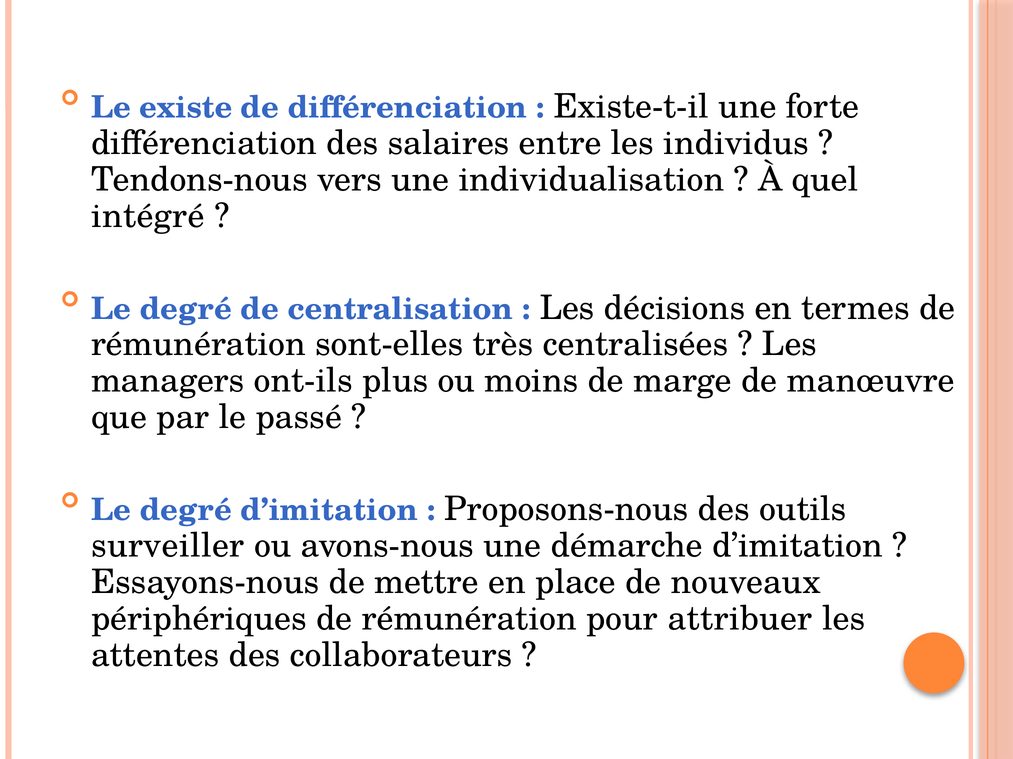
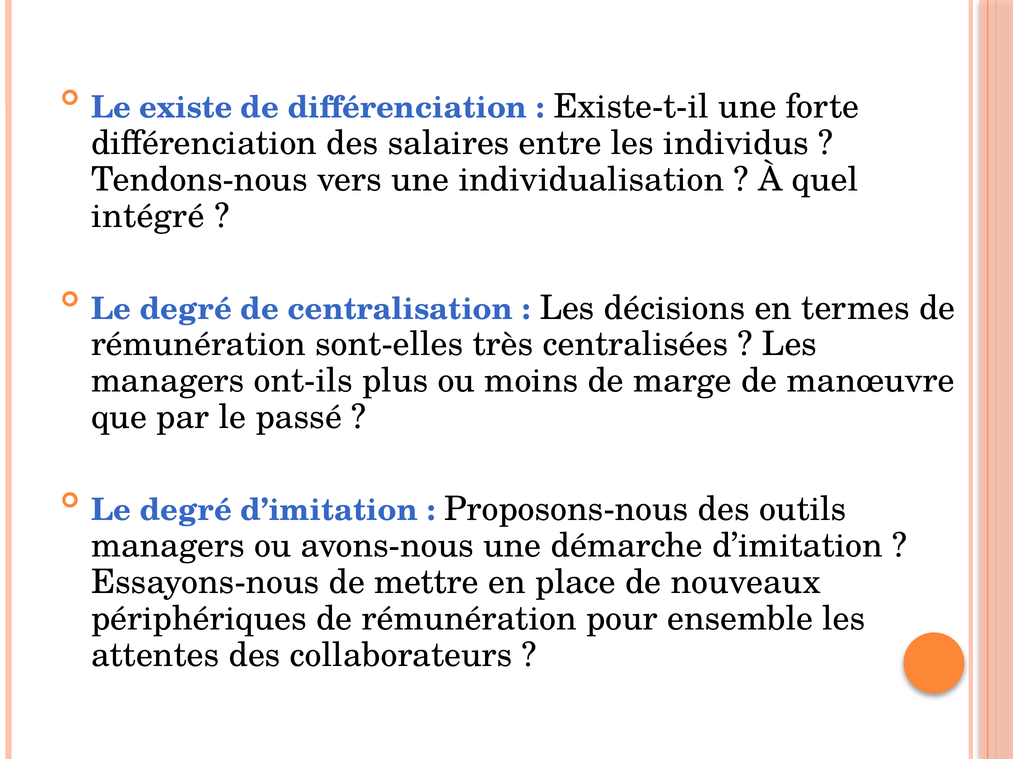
surveiller: surveiller -> managers (168, 546)
attribuer: attribuer -> ensemble (740, 619)
